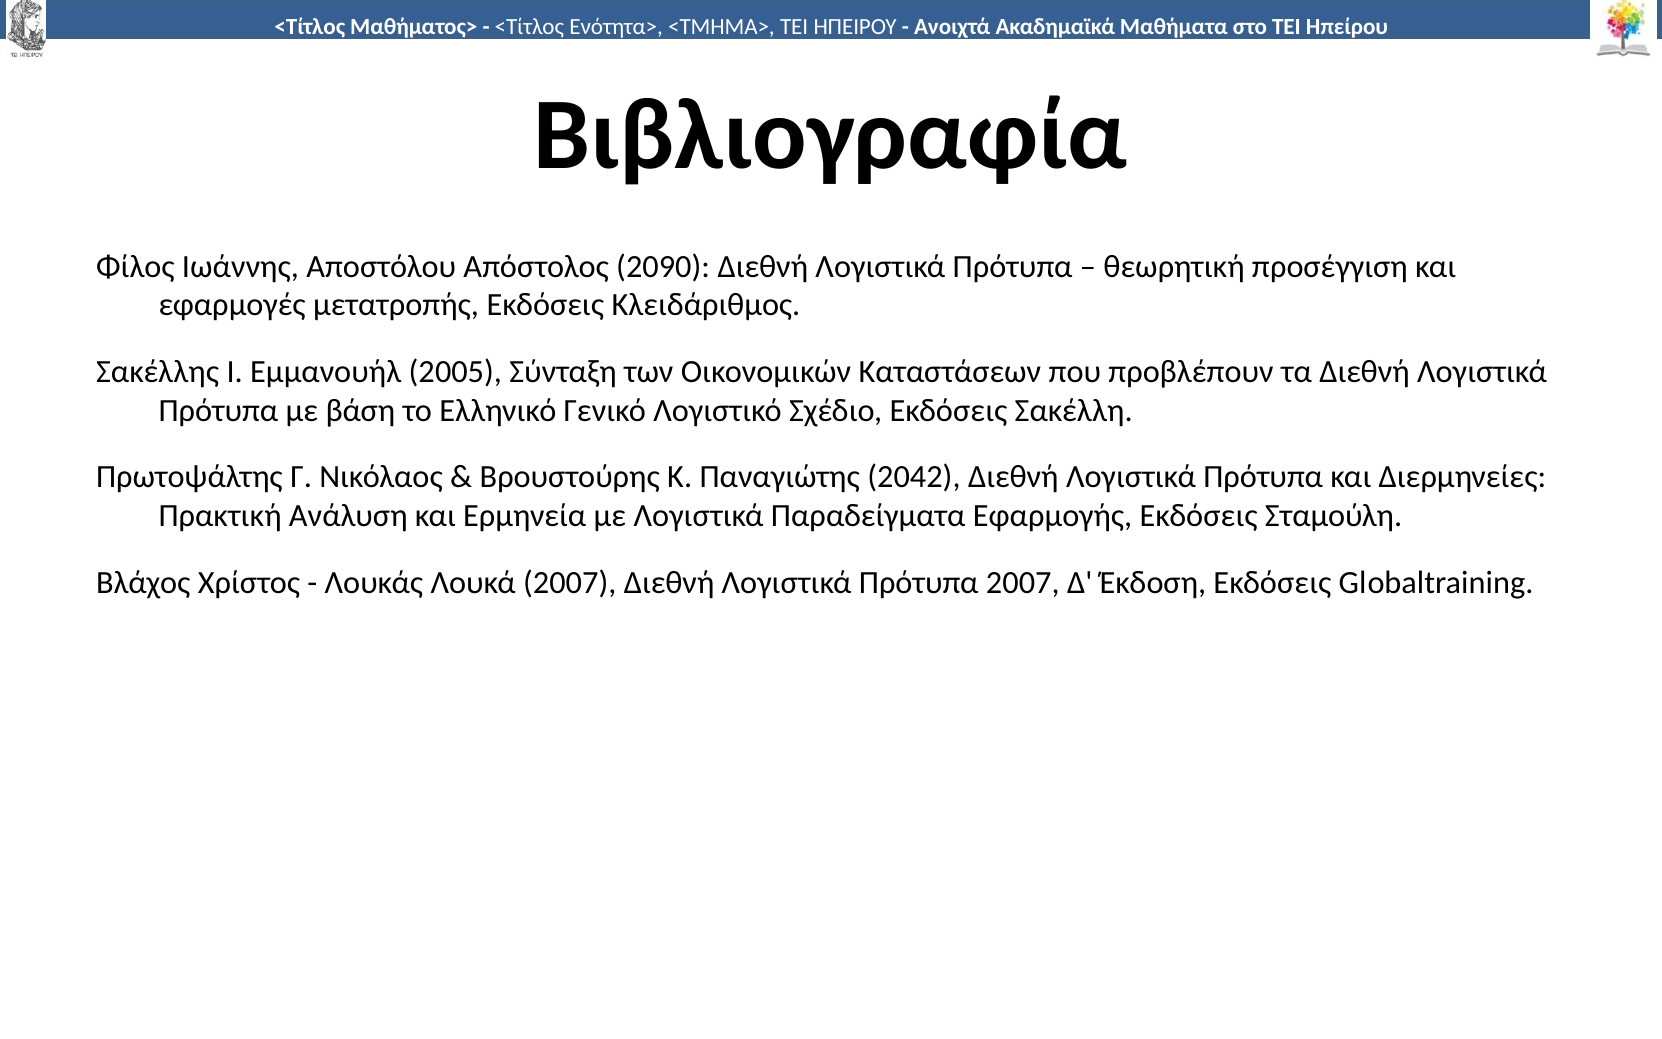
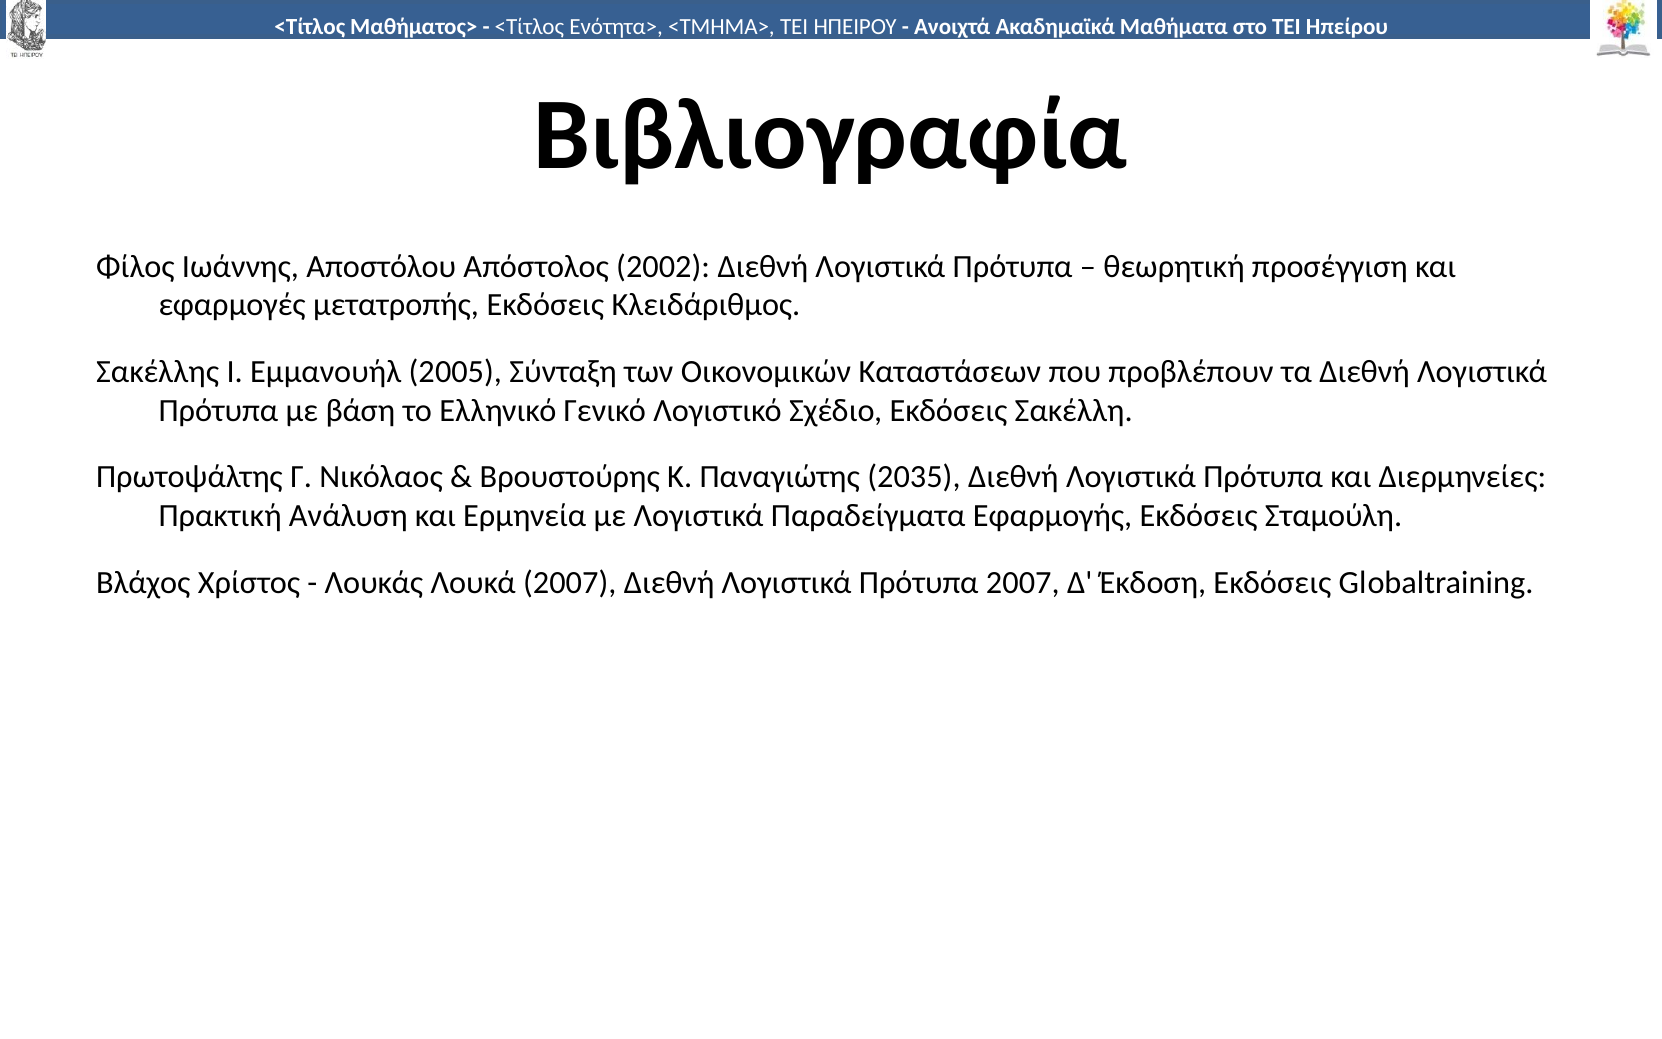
2090: 2090 -> 2002 (663, 266)
2042: 2042 -> 2035 (914, 477)
